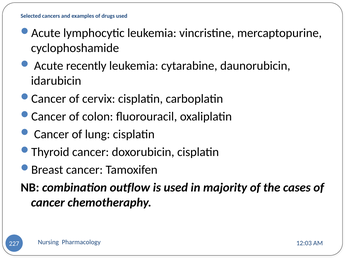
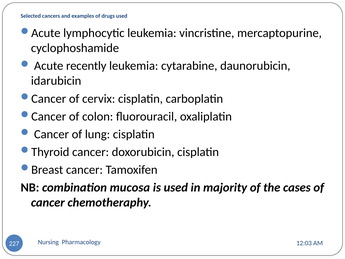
outflow: outflow -> mucosa (130, 187)
